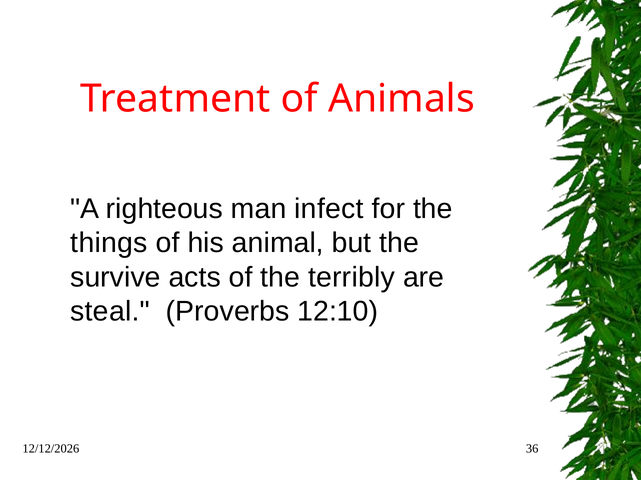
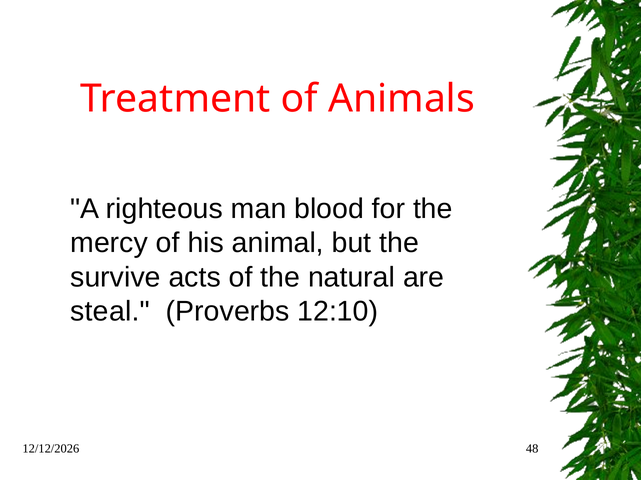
infect: infect -> blood (329, 209)
things: things -> mercy (109, 243)
terribly: terribly -> natural (352, 278)
36: 36 -> 48 (532, 450)
